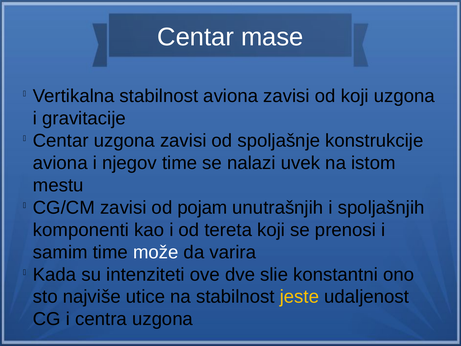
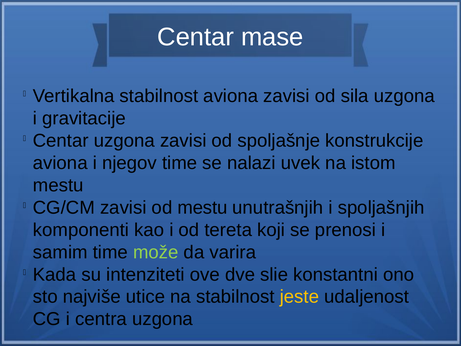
od koji: koji -> sila (355, 96)
od pojam: pojam -> mestu (202, 207)
može colour: white -> light green (156, 252)
